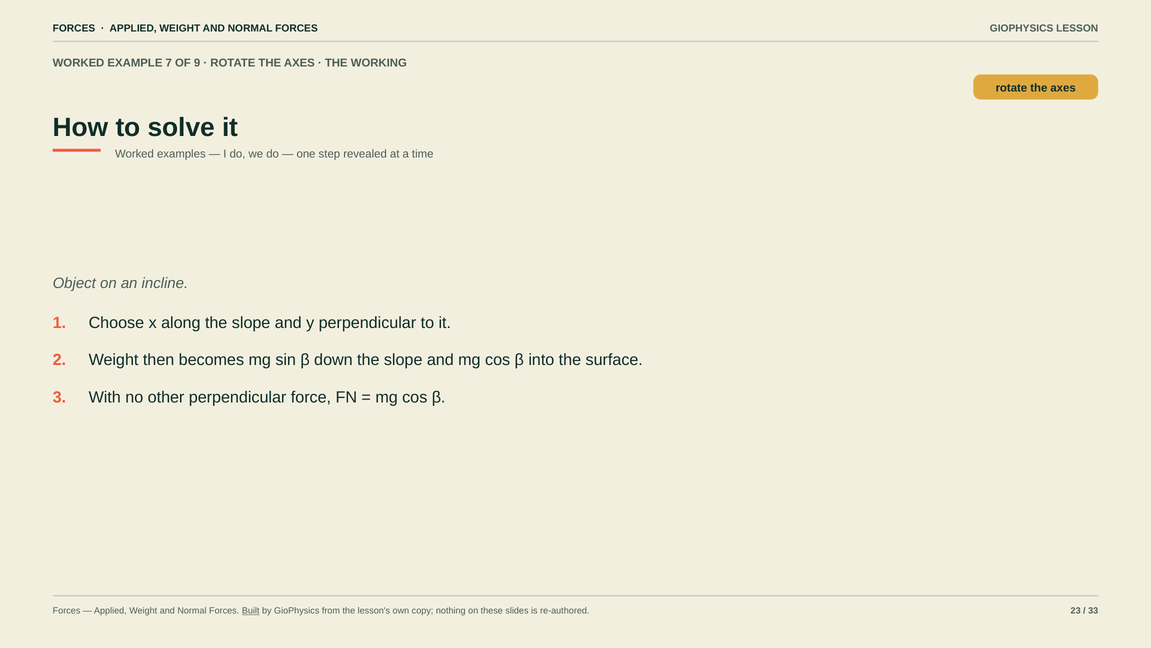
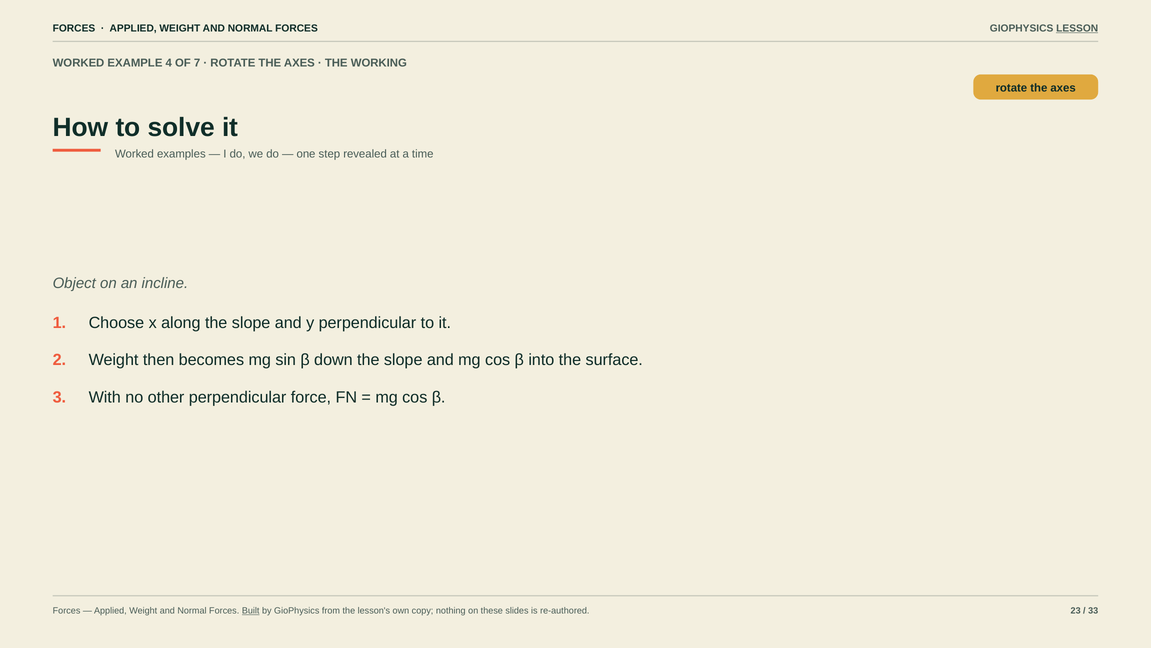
LESSON underline: none -> present (1077, 28)
7: 7 -> 4 (169, 63)
9: 9 -> 7 (197, 63)
